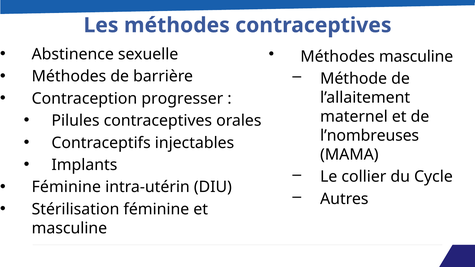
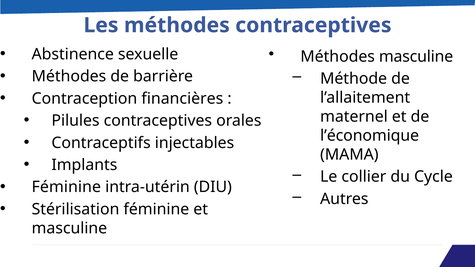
progresser: progresser -> financières (182, 99)
l’nombreuses: l’nombreuses -> l’économique (370, 136)
